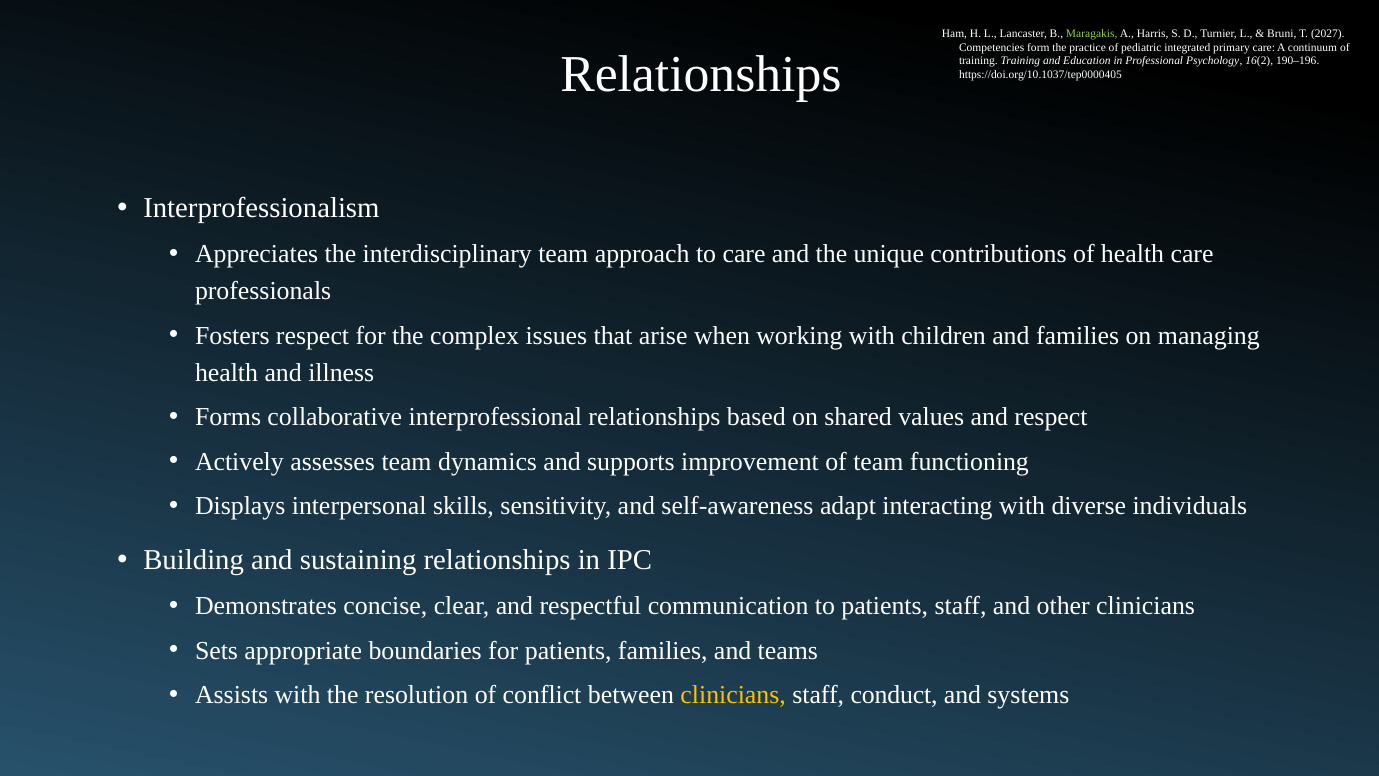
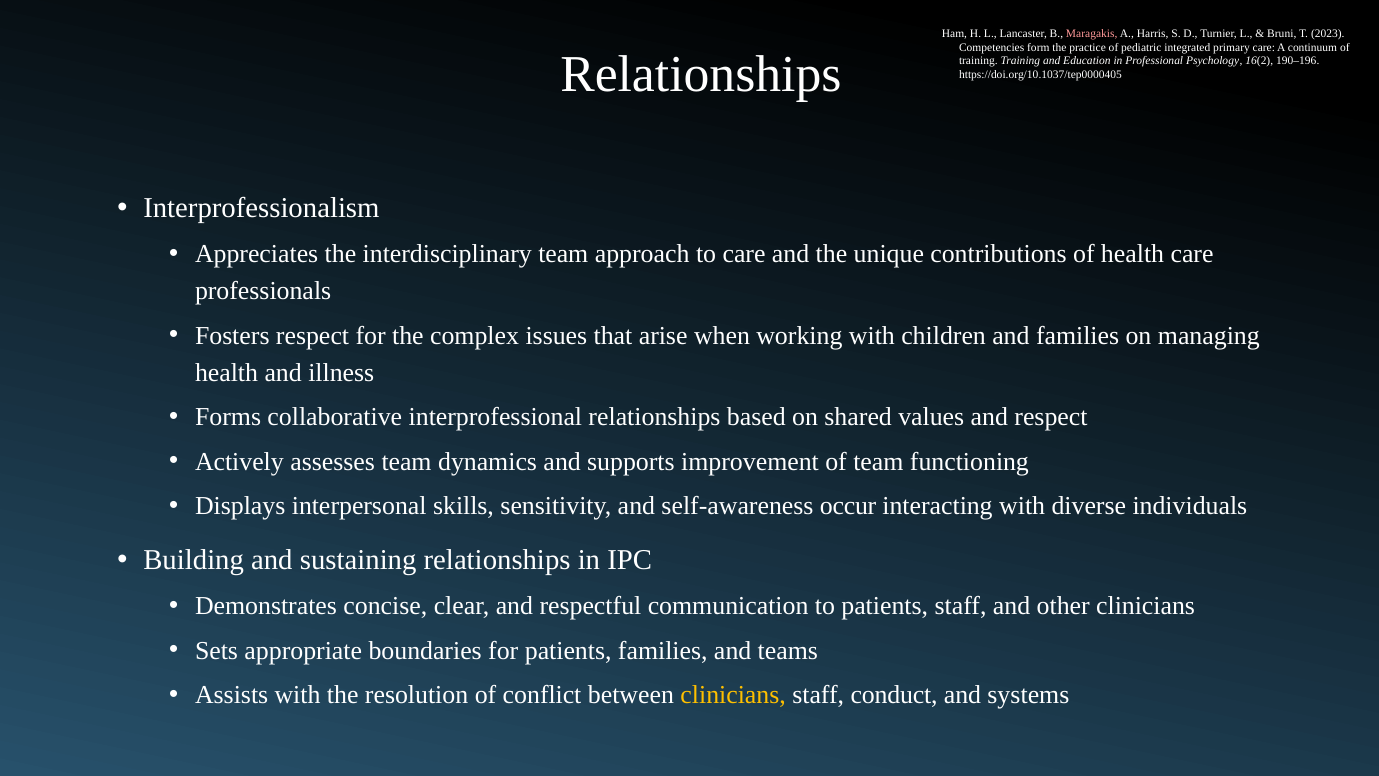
Maragakis colour: light green -> pink (1092, 33)
2027: 2027 -> 2023 (1328, 33)
adapt: adapt -> occur (848, 506)
